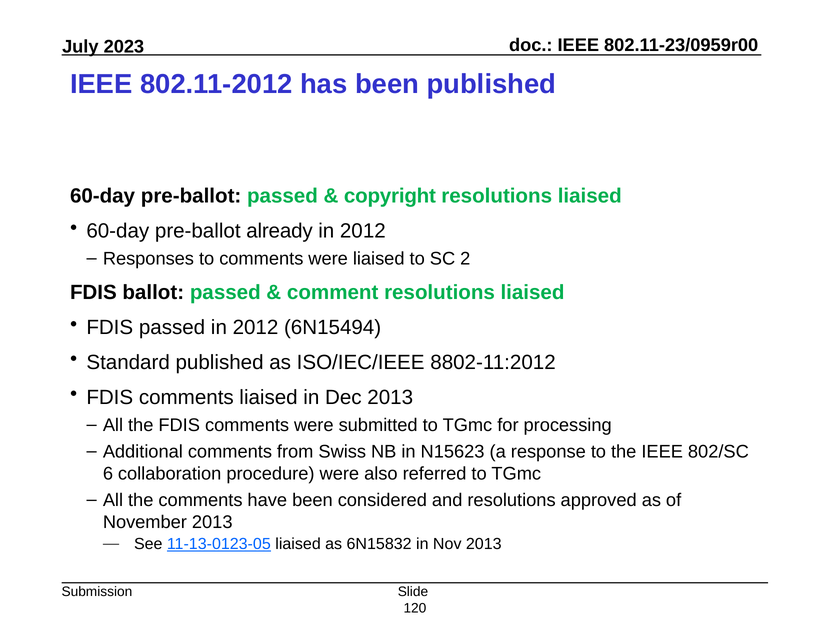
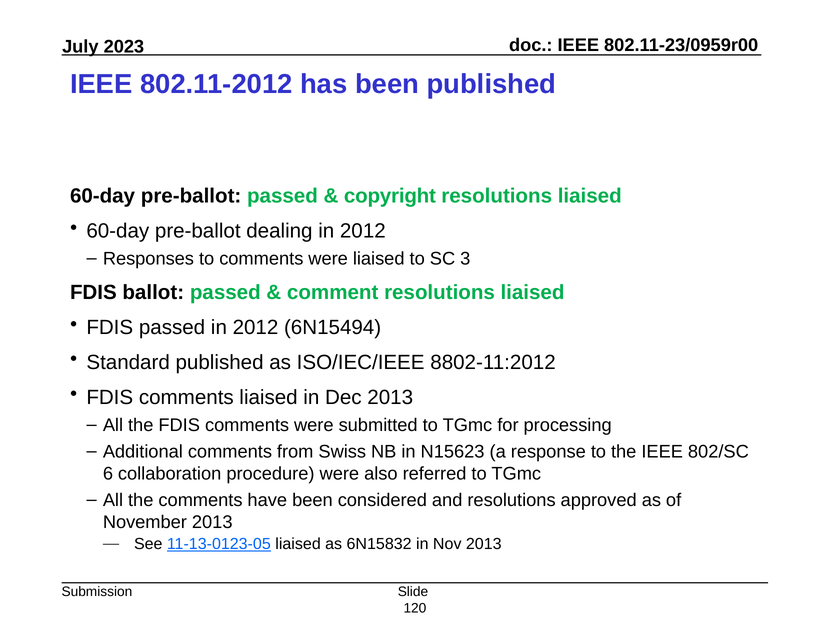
already: already -> dealing (279, 231)
2: 2 -> 3 (465, 259)
